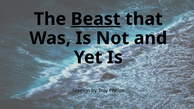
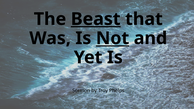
Not underline: none -> present (113, 38)
